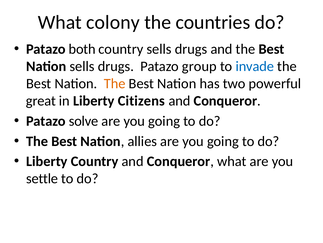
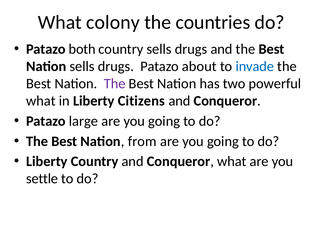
group: group -> about (199, 66)
The colour: orange -> purple (115, 83)
great: great -> what (41, 101)
solve: solve -> large (83, 121)
allies: allies -> from (142, 141)
